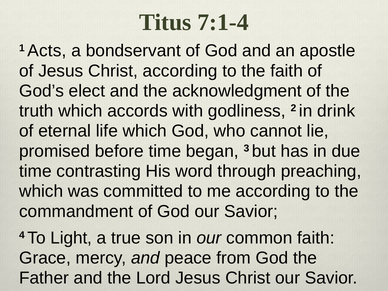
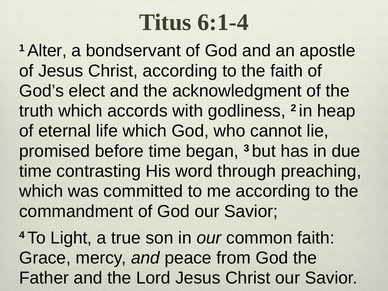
7:1-4: 7:1-4 -> 6:1-4 (223, 22)
Acts: Acts -> Alter (47, 51)
drink: drink -> heap (336, 111)
